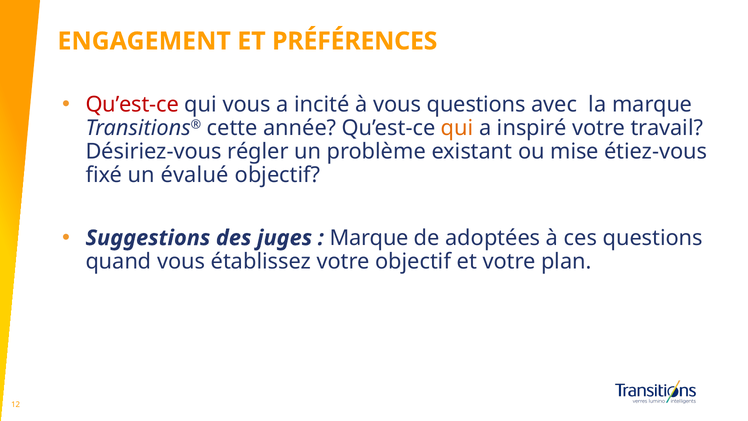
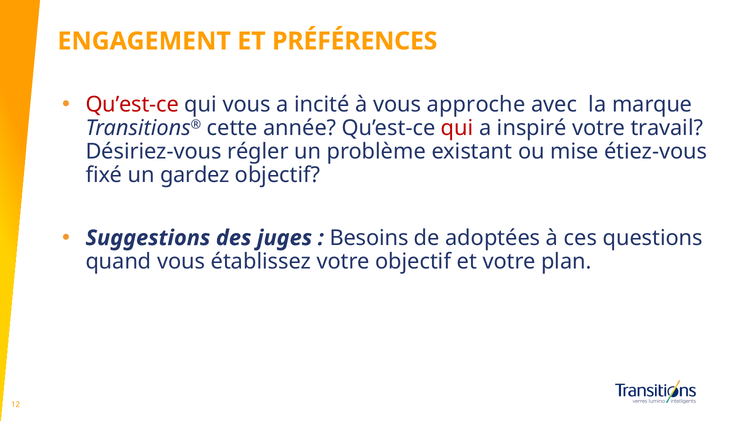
vous questions: questions -> approche (476, 104)
qui colour: orange -> red (457, 128)
évalué: évalué -> gardez (195, 175)
Marque: Marque -> Besoins (369, 238)
